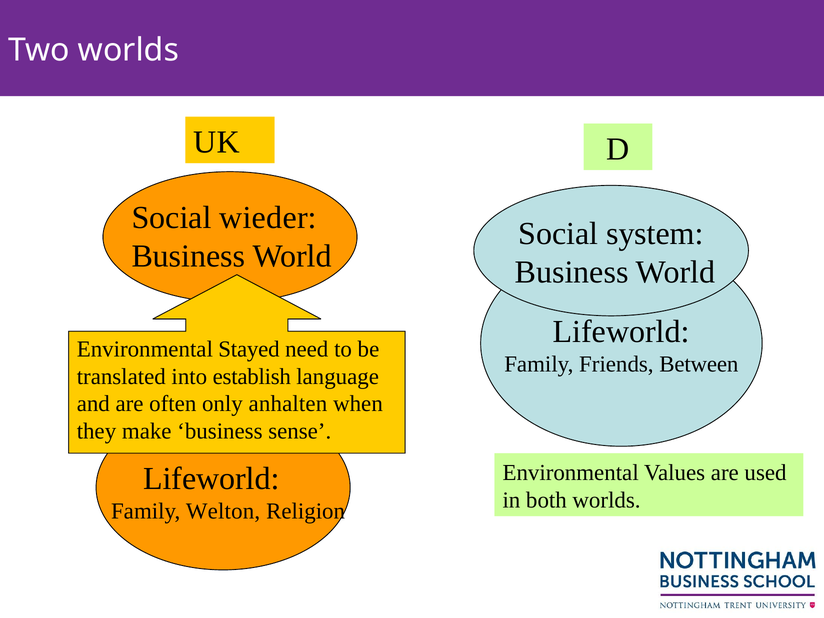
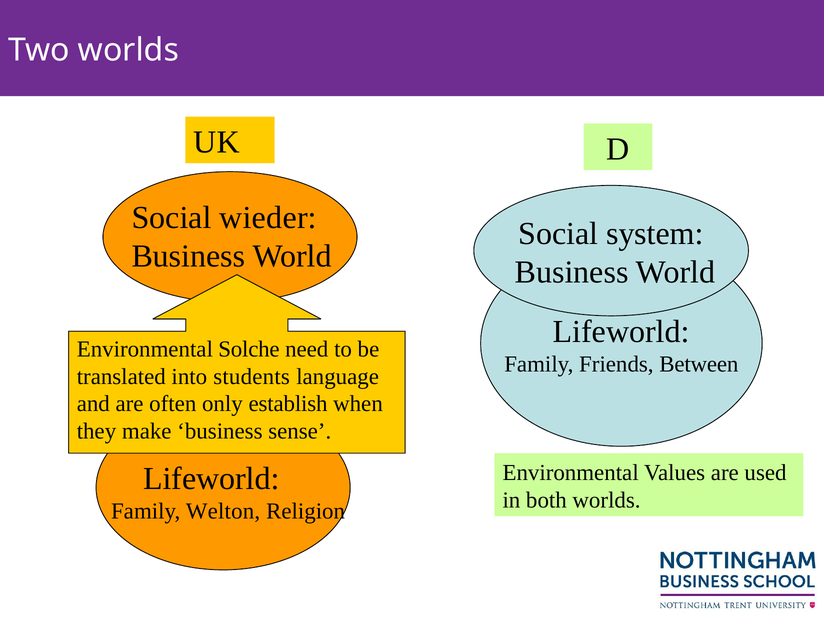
Stayed: Stayed -> Solche (249, 349)
establish: establish -> students (252, 376)
anhalten: anhalten -> establish (288, 404)
